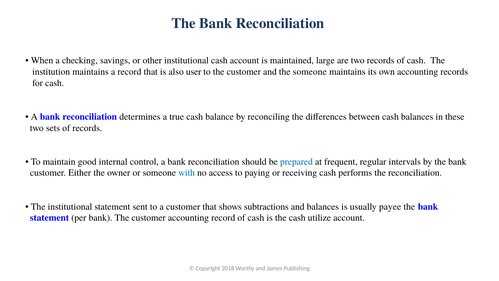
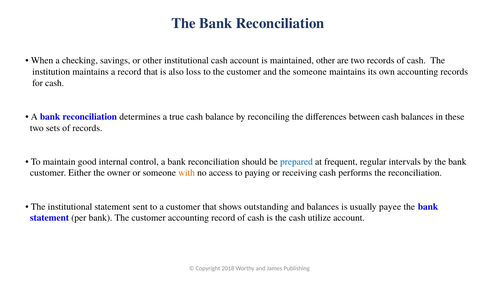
maintained large: large -> other (326, 60)
user: user -> loss (193, 72)
with colour: blue -> orange (187, 173)
subtractions: subtractions -> outstanding (266, 206)
